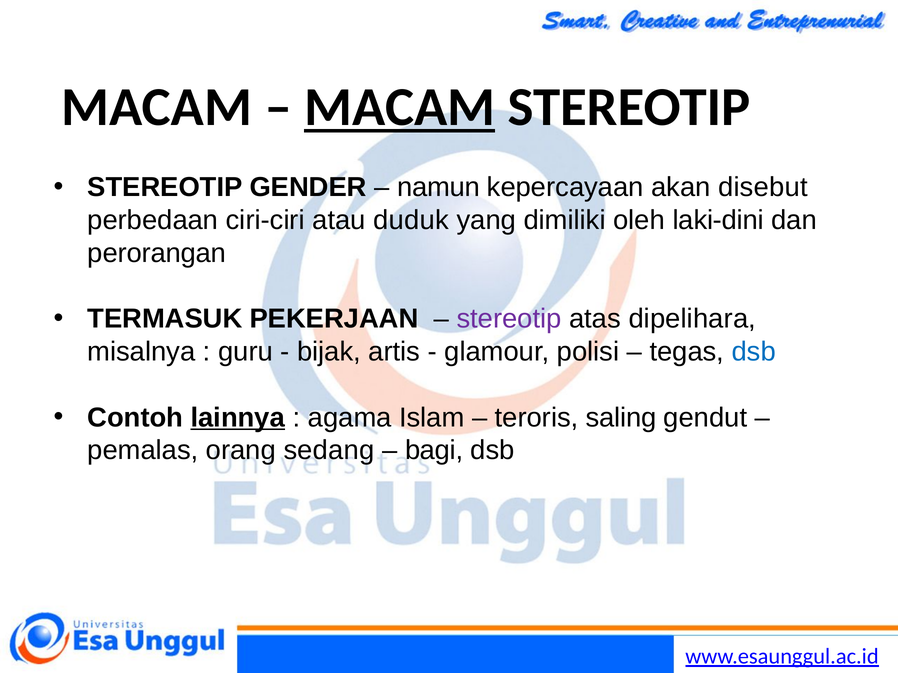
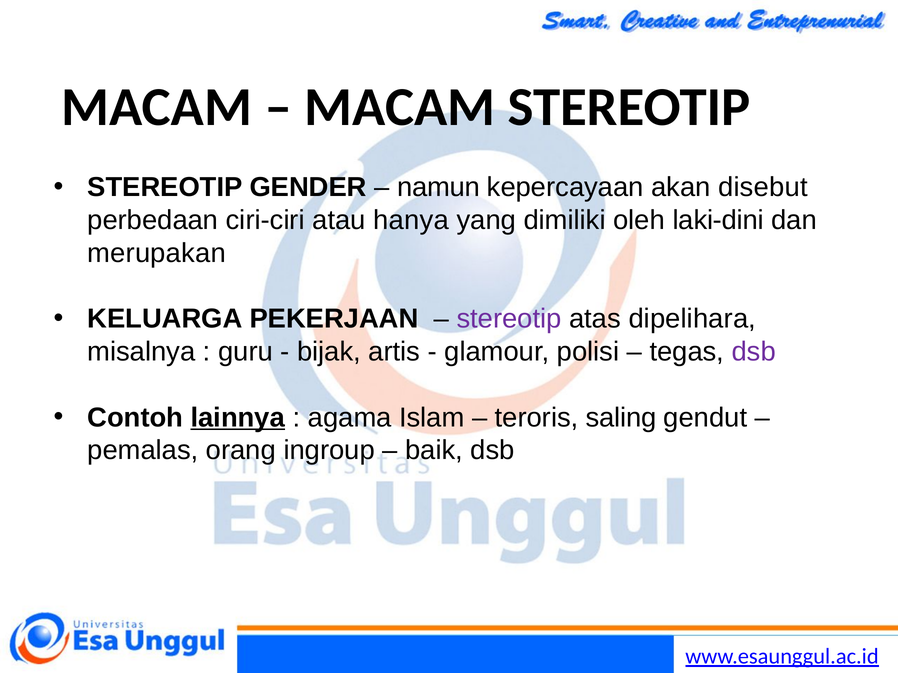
MACAM underline: present -> none (400, 107)
duduk: duduk -> hanya (411, 220)
perorangan: perorangan -> merupakan (157, 253)
TERMASUK: TERMASUK -> KELUARGA (165, 319)
dsb colour: blue -> purple (754, 352)
sedang: sedang -> ingroup (329, 451)
bagi: bagi -> baik (434, 451)
